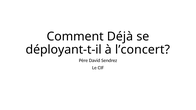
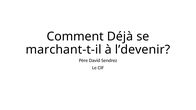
déployant-t-il: déployant-t-il -> marchant-t-il (64, 50)
l’concert: l’concert -> l’devenir (143, 50)
